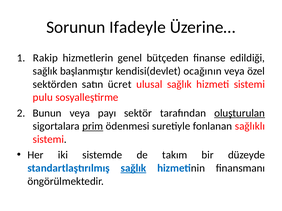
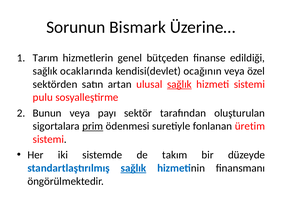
Ifadeyle: Ifadeyle -> Bismark (138, 27)
Rakip: Rakip -> Tarım (46, 58)
başlanmıştır: başlanmıştır -> ocaklarında (87, 71)
ücret: ücret -> artan (120, 84)
sağlık underline: none -> present (179, 84)
oluşturulan underline: present -> none (240, 113)
sağlıklı: sağlıklı -> üretim (250, 126)
